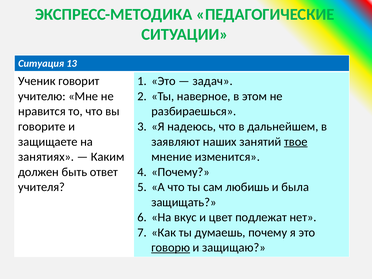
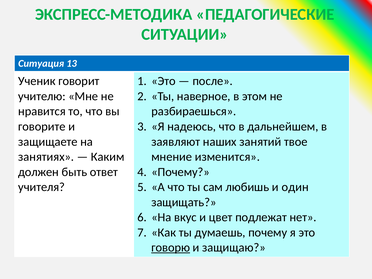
задач: задач -> после (213, 81)
твое underline: present -> none (296, 142)
была: была -> один (295, 187)
